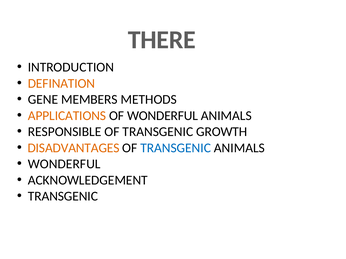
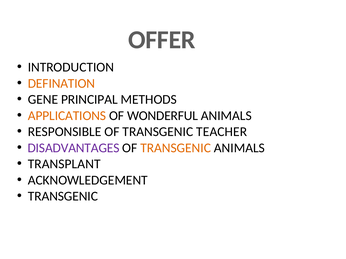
THERE: THERE -> OFFER (162, 40)
MEMBERS: MEMBERS -> PRINCIPAL (89, 100)
GROWTH: GROWTH -> TEACHER (222, 132)
DISADVANTAGES colour: orange -> purple (74, 148)
TRANSGENIC colour: blue -> orange (176, 148)
WONDERFUL: WONDERFUL -> TRANSPLANT (64, 164)
